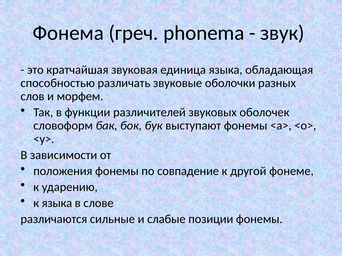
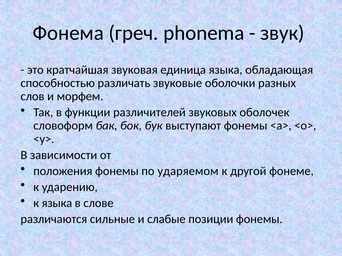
совпадение: совпадение -> ударяемом (188, 171)
